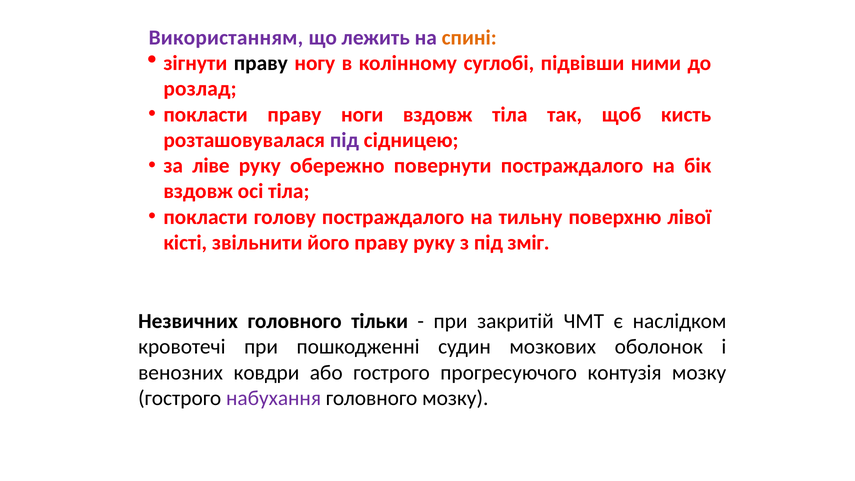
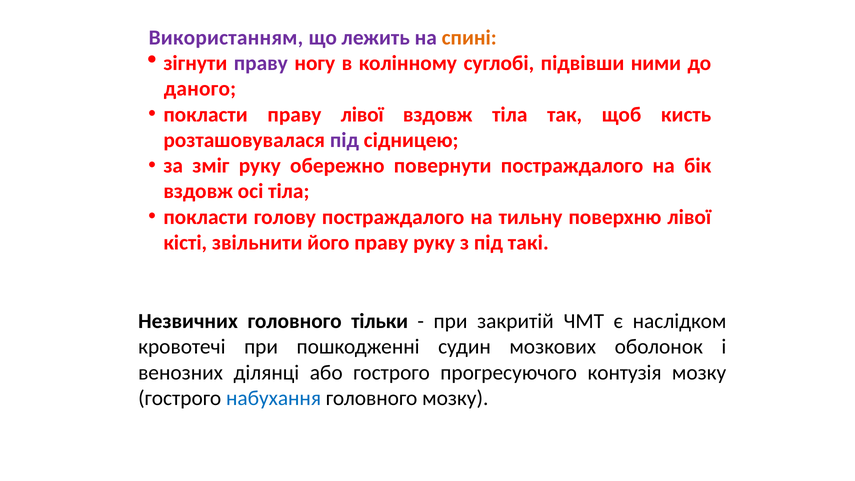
праву colour: black -> purple (261, 63)
розлад: розлад -> даного (200, 89)
праву ноги: ноги -> лівої (362, 114)
ліве: ліве -> зміг (211, 166)
зміг: зміг -> такі (528, 243)
ковдри: ковдри -> ділянці (266, 372)
набухання colour: purple -> blue (274, 398)
